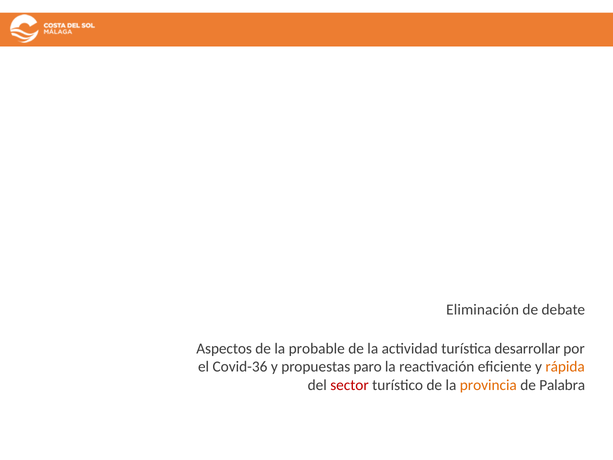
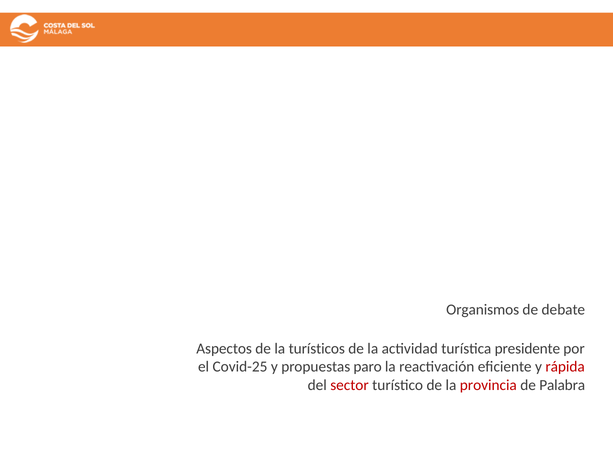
Eliminación: Eliminación -> Organismos (483, 310)
probable: probable -> turísticos (317, 348)
desarrollar: desarrollar -> presidente (527, 348)
Covid-36: Covid-36 -> Covid-25 (240, 367)
rápida colour: orange -> red (565, 367)
provincia colour: orange -> red (488, 385)
